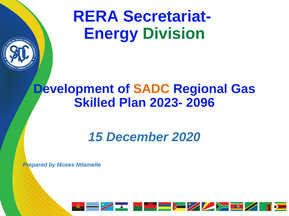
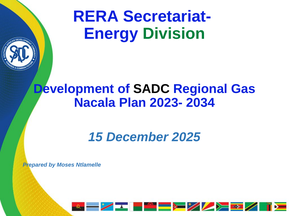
SADC colour: orange -> black (151, 89)
Skilled: Skilled -> Nacala (95, 103)
2096: 2096 -> 2034 (200, 103)
2020: 2020 -> 2025 (186, 138)
